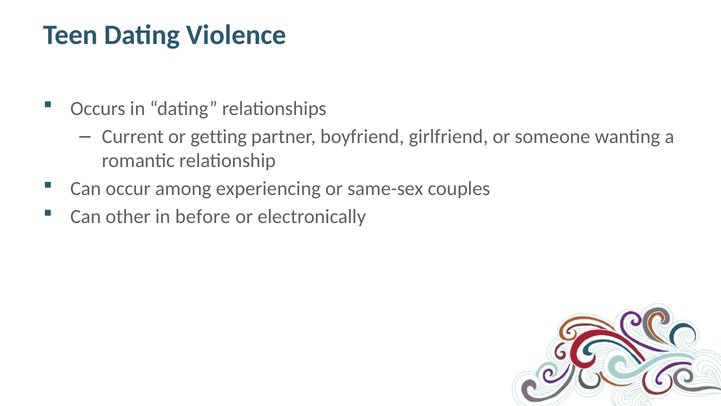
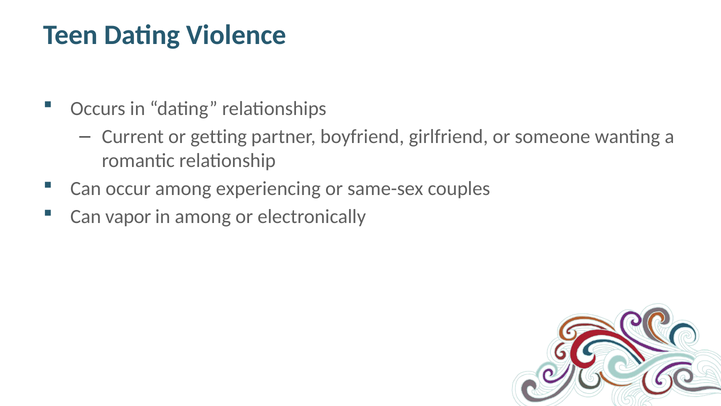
other: other -> vapor (128, 217)
in before: before -> among (203, 217)
